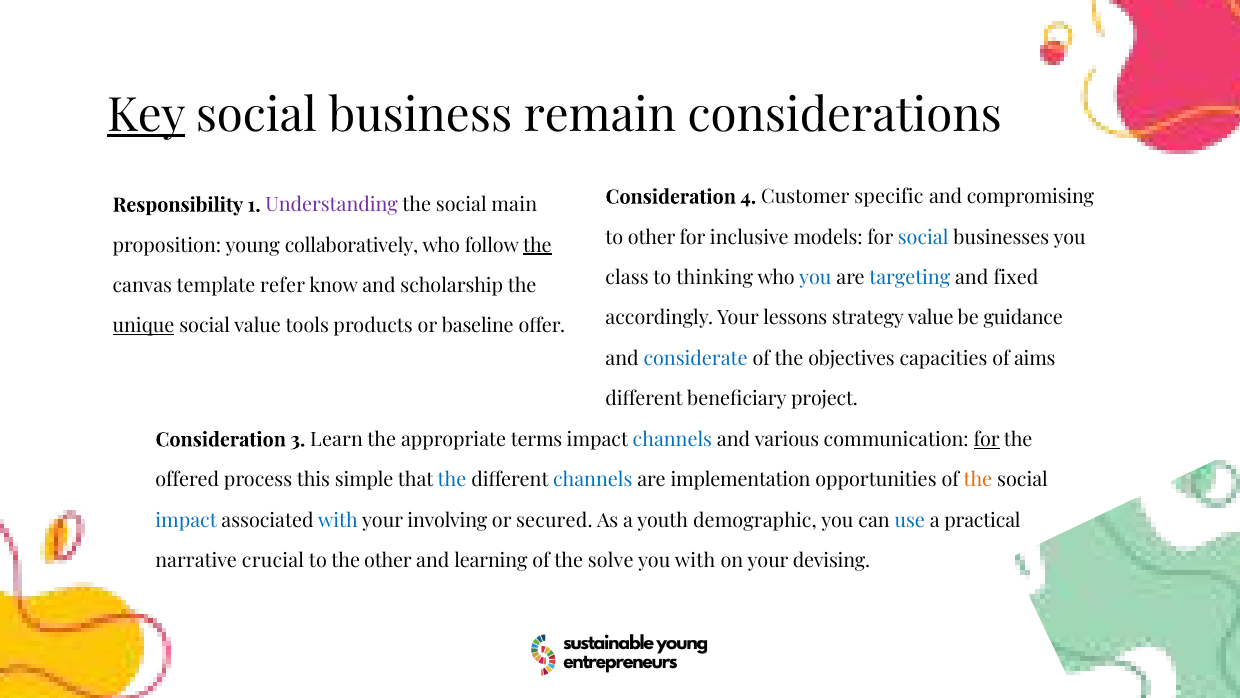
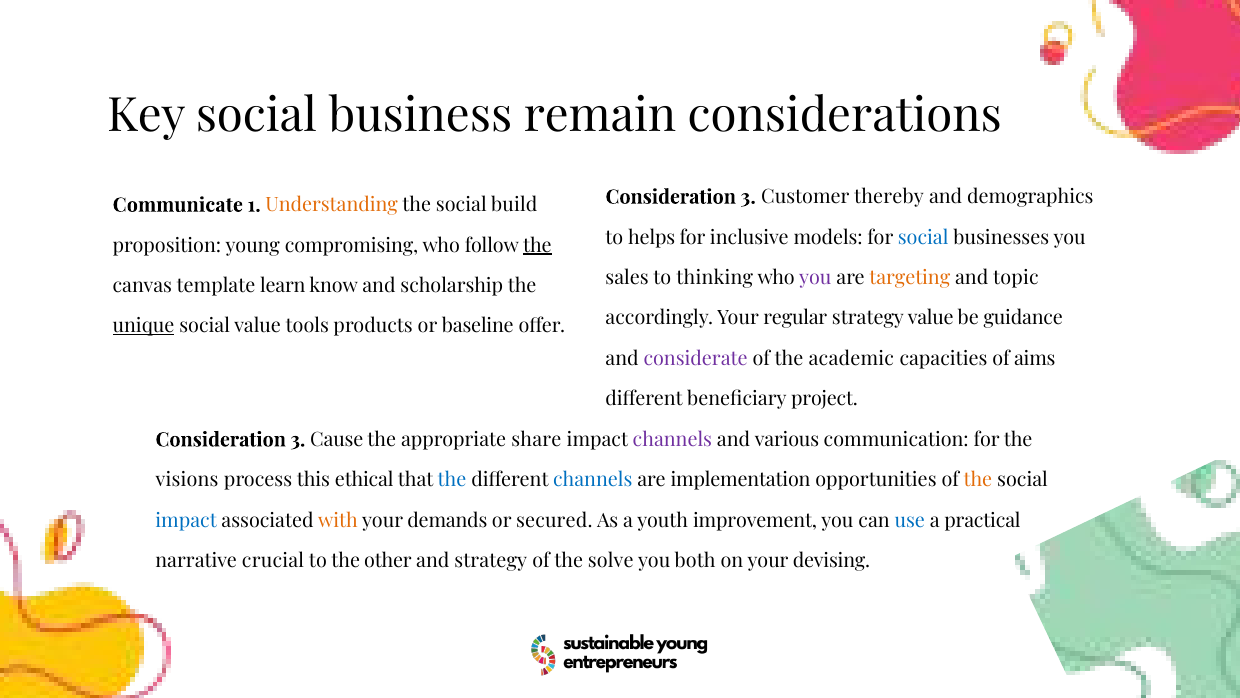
Key underline: present -> none (146, 115)
4: 4 -> 3 (748, 197)
specific: specific -> thereby (889, 197)
compromising: compromising -> demographics (1030, 197)
Responsibility: Responsibility -> Communicate (178, 205)
Understanding colour: purple -> orange (332, 205)
main: main -> build (514, 205)
to other: other -> helps (652, 237)
collaboratively: collaboratively -> compromising (352, 245)
class: class -> sales (627, 278)
you colour: blue -> purple (815, 278)
targeting colour: blue -> orange (910, 278)
fixed: fixed -> topic (1016, 278)
refer: refer -> learn (283, 286)
lessons: lessons -> regular (795, 318)
considerate colour: blue -> purple (696, 358)
objectives: objectives -> academic (851, 358)
Learn: Learn -> Cause (337, 440)
terms: terms -> share (536, 440)
channels colour: blue -> purple (672, 440)
for underline: present -> none (987, 440)
offered: offered -> visions (187, 480)
simple: simple -> ethical (364, 480)
with colour: blue -> orange (338, 520)
involving: involving -> demands (447, 520)
demographic: demographic -> improvement (755, 520)
and learning: learning -> strategy (491, 561)
you with: with -> both (695, 561)
